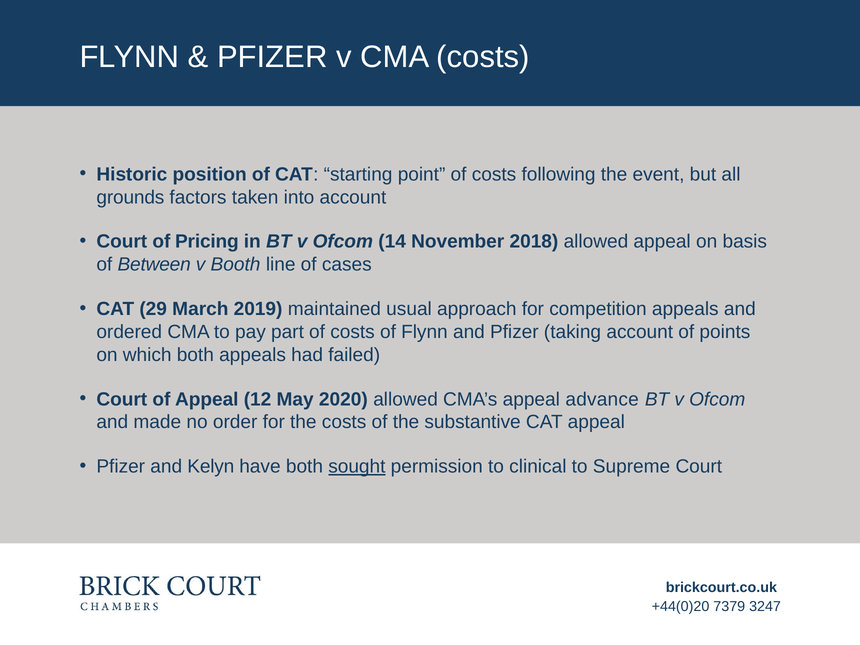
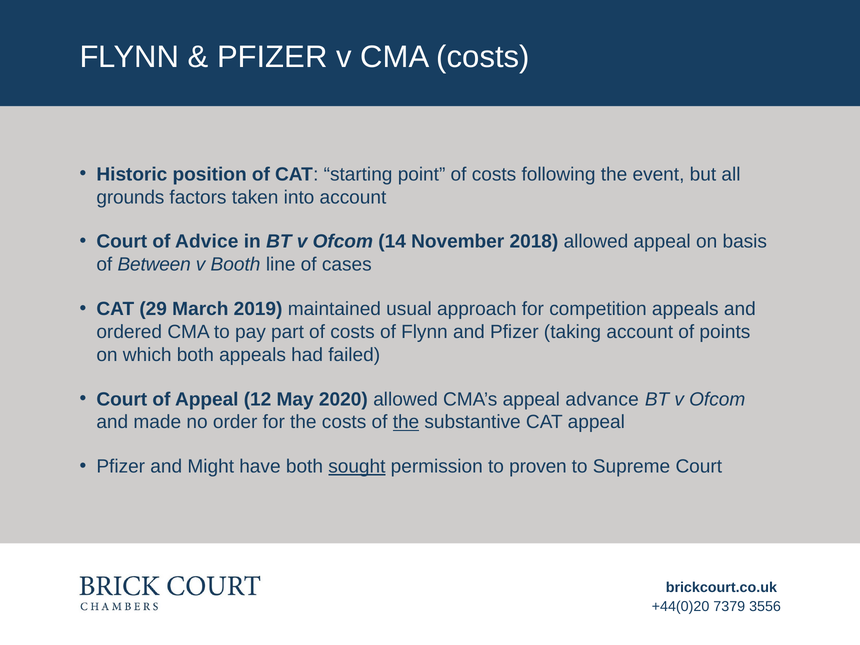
Pricing: Pricing -> Advice (207, 242)
the underline: none -> present (406, 422)
Kelyn: Kelyn -> Might (211, 467)
clinical: clinical -> proven (538, 467)
3247: 3247 -> 3556 (765, 607)
